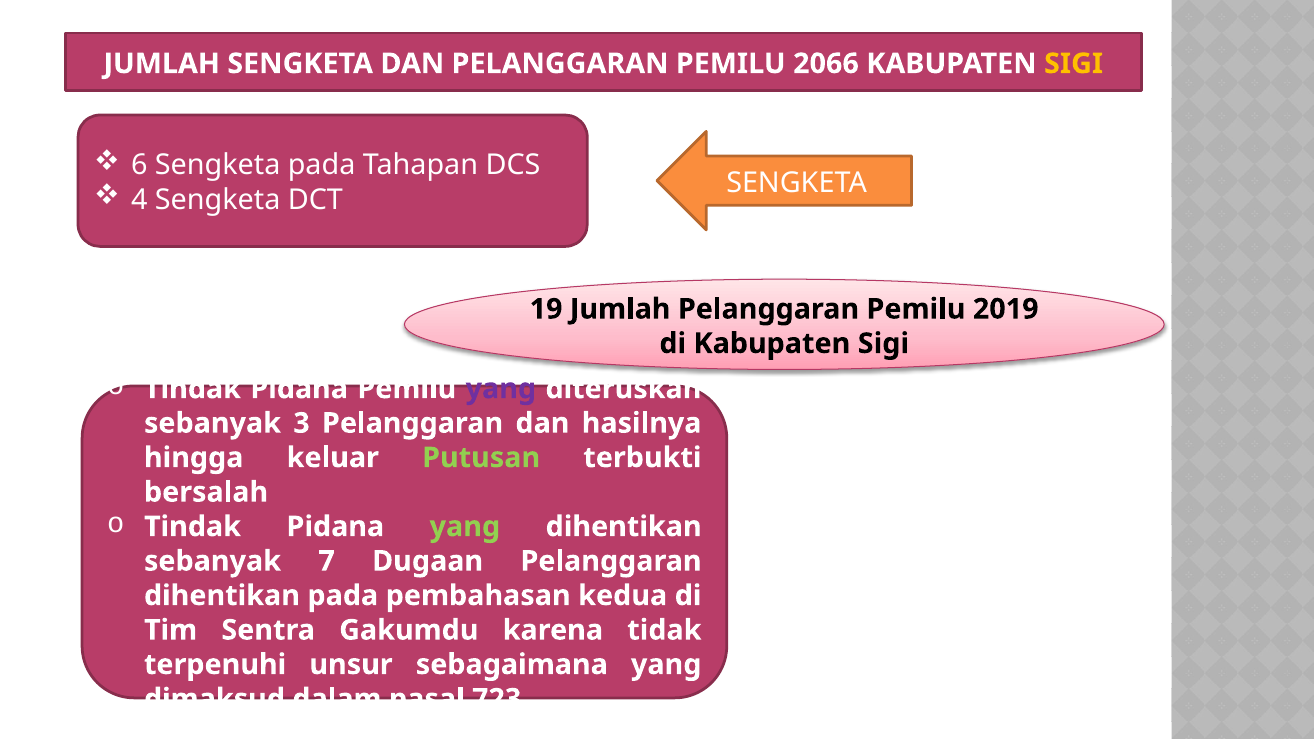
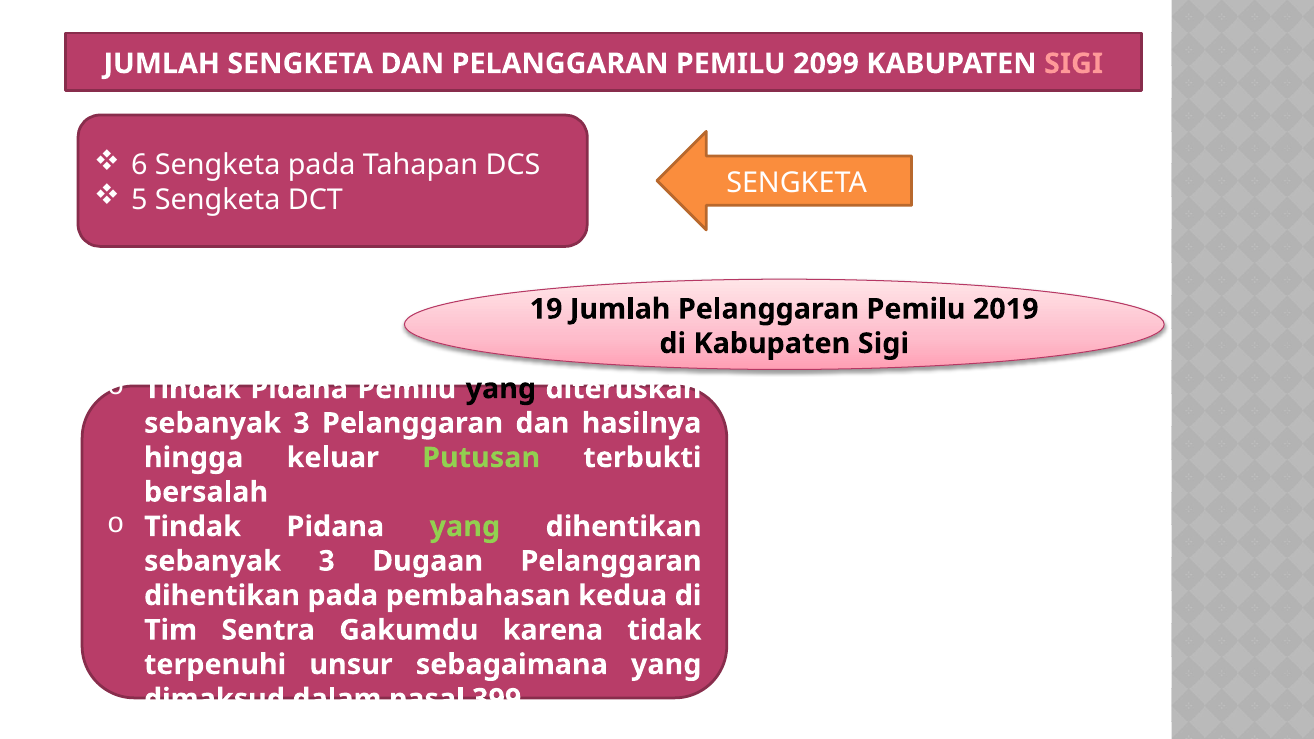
2066: 2066 -> 2099 (826, 64)
SIGI colour: yellow -> pink (1074, 64)
4: 4 -> 5 (139, 200)
yang colour: purple -> black (501, 389)
7: 7 -> 3 (327, 561)
723: 723 -> 399 (501, 699)
